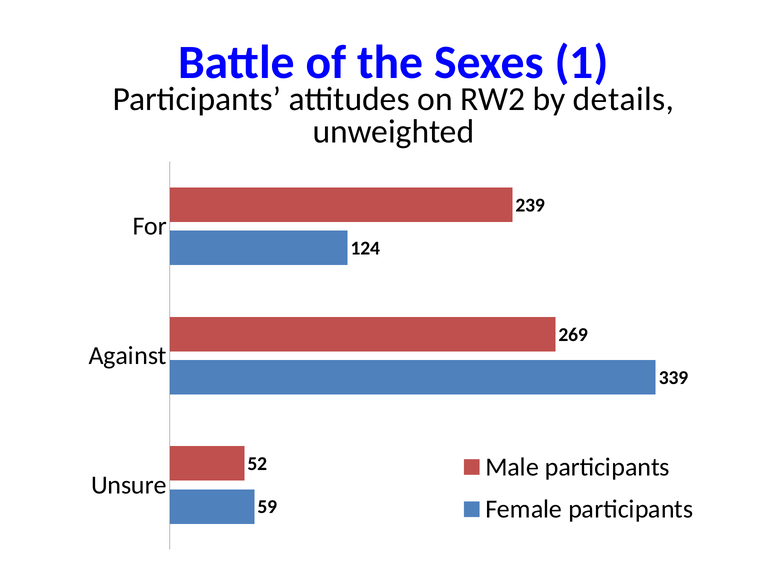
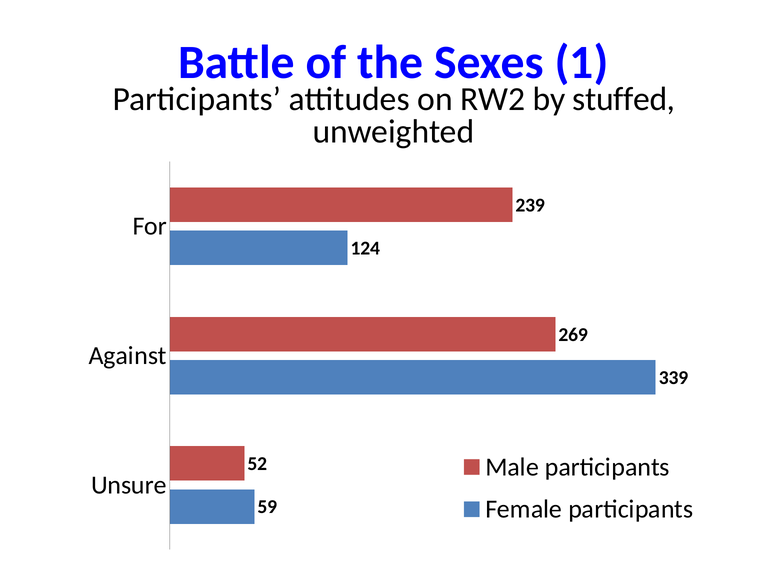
details: details -> stuffed (624, 99)
